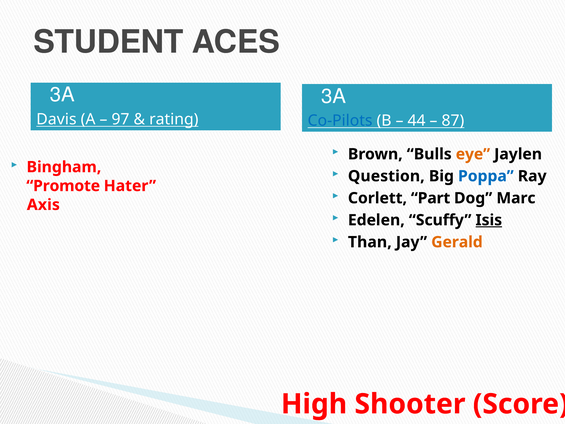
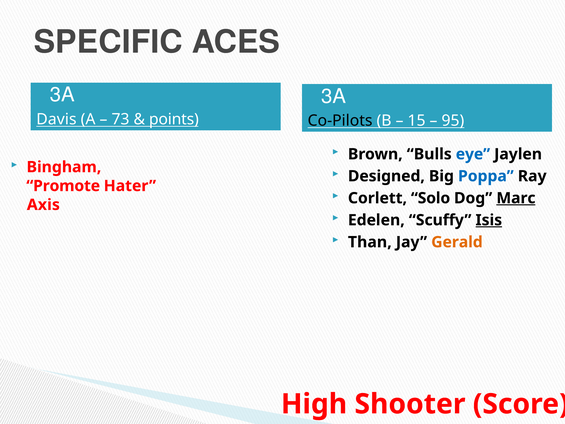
STUDENT: STUDENT -> SPECIFIC (108, 42)
97: 97 -> 73 (120, 119)
rating: rating -> points (174, 119)
Co-Pilots colour: blue -> black (340, 121)
44: 44 -> 15 (417, 121)
87: 87 -> 95 (453, 121)
eye colour: orange -> blue (473, 154)
Question: Question -> Designed (386, 176)
Part: Part -> Solo (431, 198)
Marc underline: none -> present (516, 198)
